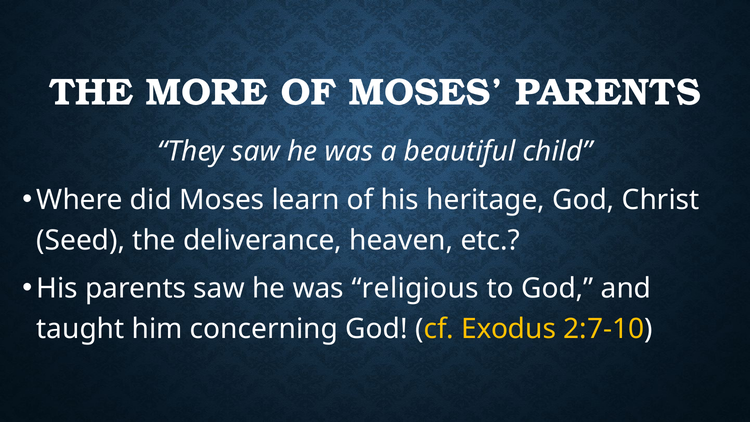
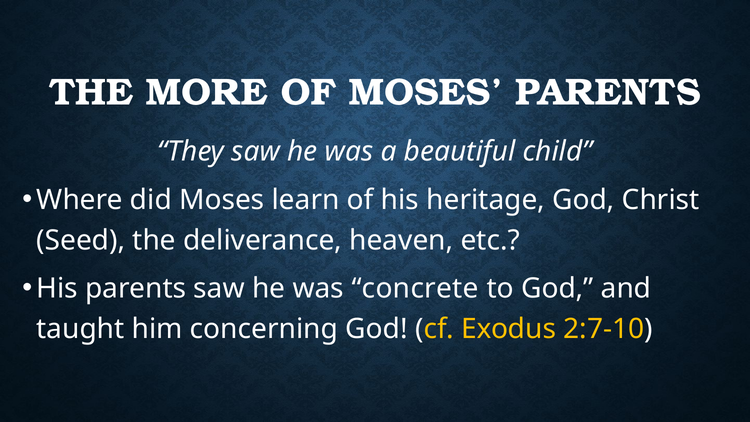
religious: religious -> concrete (415, 289)
